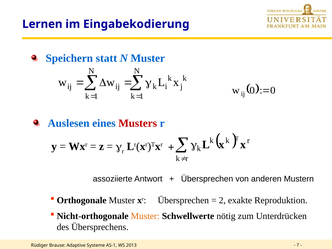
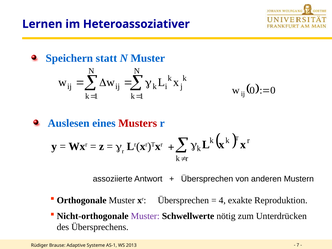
Eingabekodierung: Eingabekodierung -> Heteroassoziativer (136, 24)
2: 2 -> 4 (222, 200)
Muster colour: orange -> purple (145, 216)
